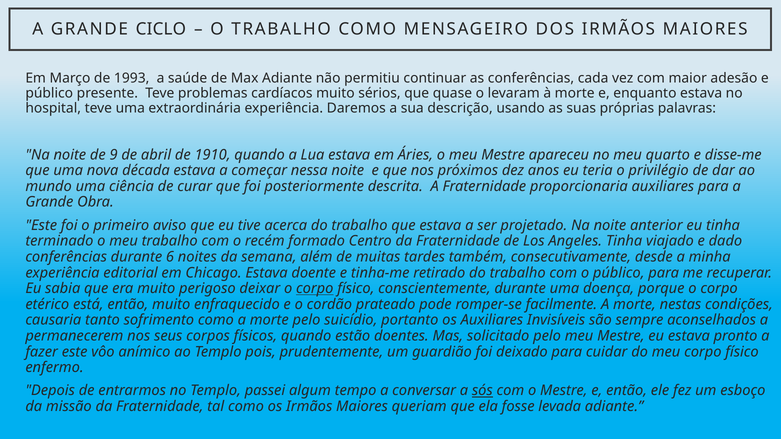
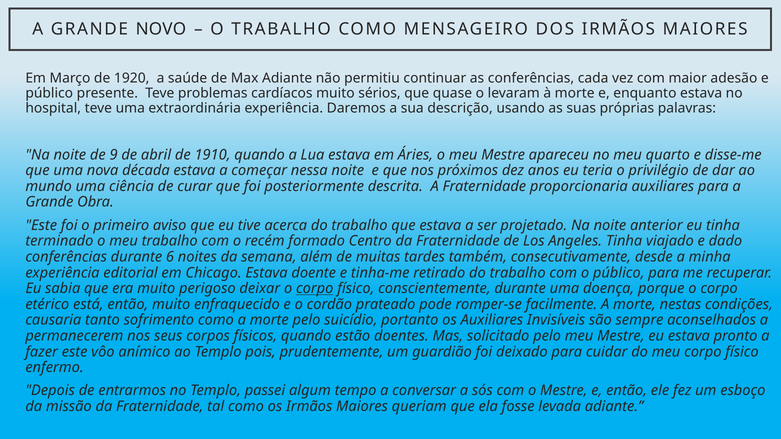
CICLO: CICLO -> NOVO (161, 29)
1993: 1993 -> 1920 (132, 78)
sós underline: present -> none (482, 391)
